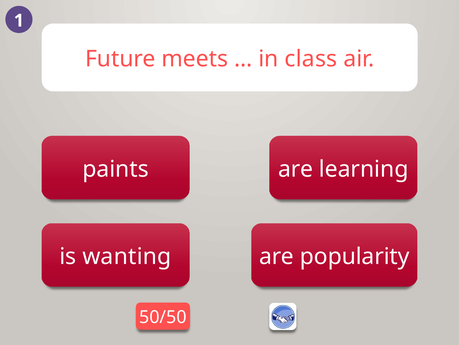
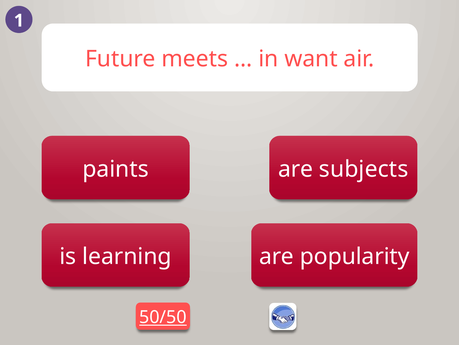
class: class -> want (311, 59)
learning: learning -> subjects (364, 169)
wanting: wanting -> learning (127, 256)
50/50 underline: none -> present (163, 317)
